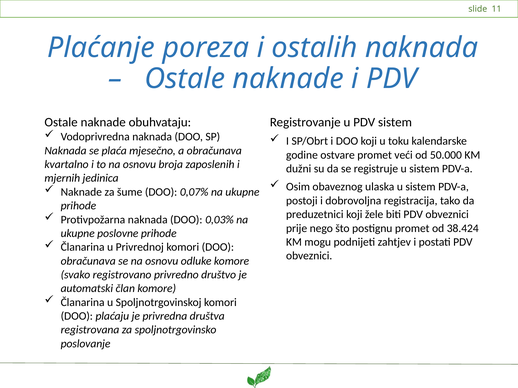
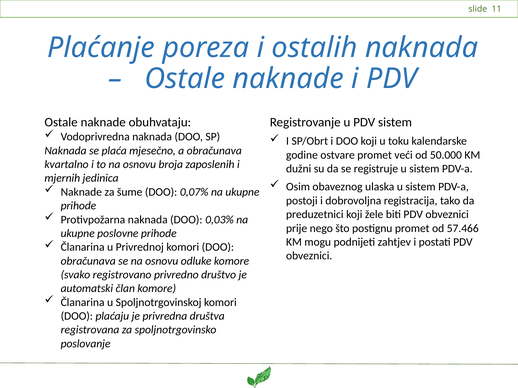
38.424: 38.424 -> 57.466 (463, 229)
